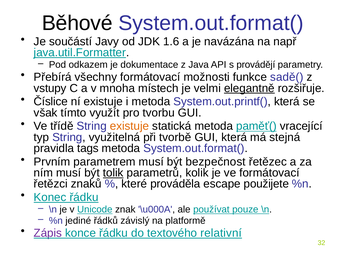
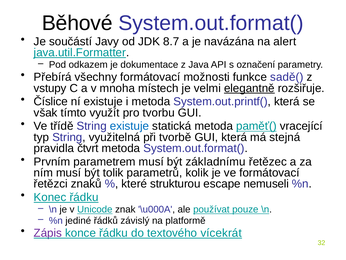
1.6: 1.6 -> 8.7 (171, 41)
např: např -> alert (285, 41)
provádějí: provádějí -> označení (256, 65)
existuje colour: orange -> blue (129, 126)
tags: tags -> čtvrt (88, 148)
bezpečnost: bezpečnost -> základnímu (216, 161)
tolik underline: present -> none (113, 172)
prováděla: prováděla -> strukturou (175, 184)
použijete: použijete -> nemuseli (266, 184)
relativní: relativní -> vícekrát (221, 233)
